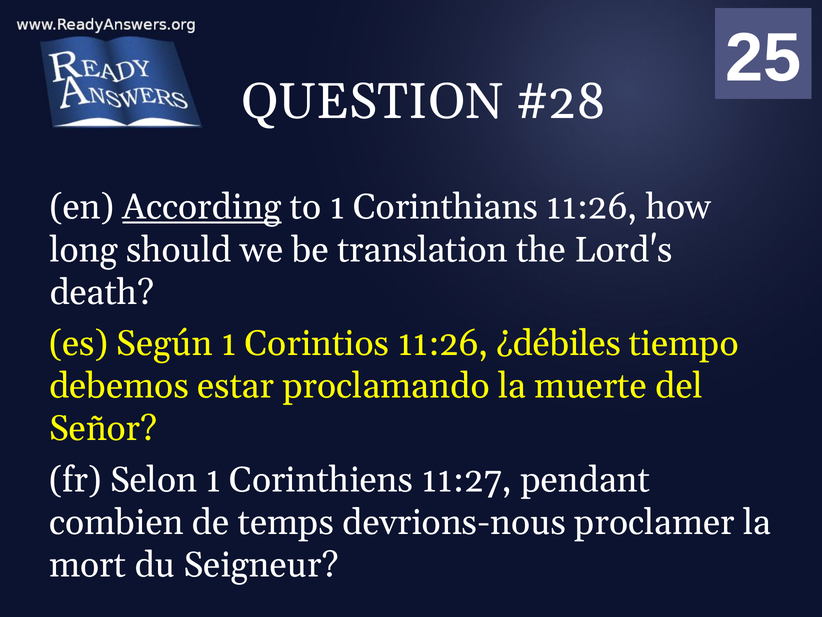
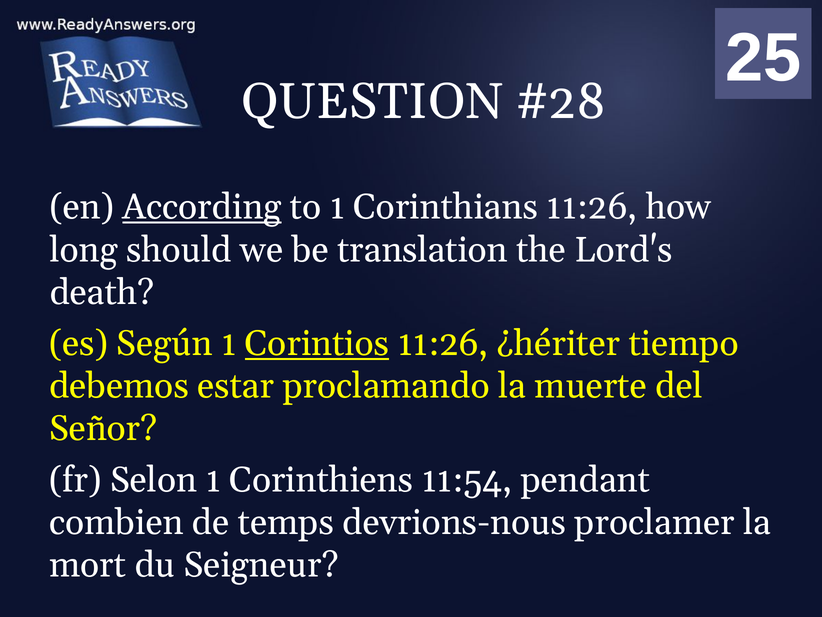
Corintios underline: none -> present (317, 343)
¿débiles: ¿débiles -> ¿hériter (559, 343)
11:27: 11:27 -> 11:54 (467, 480)
